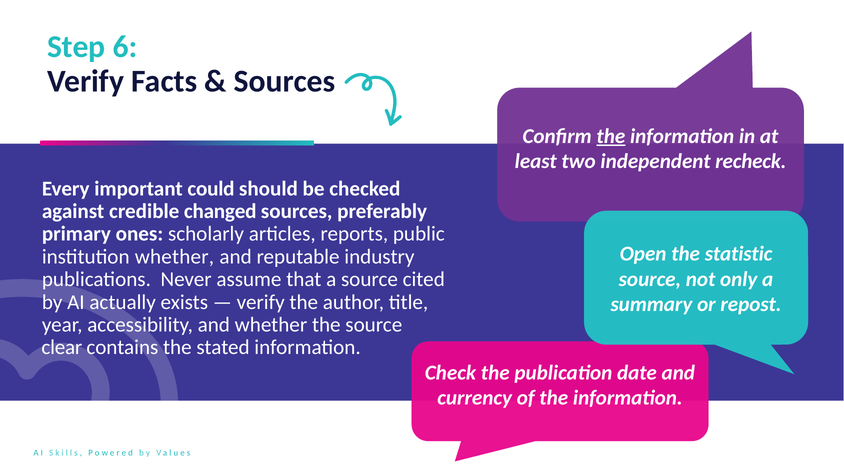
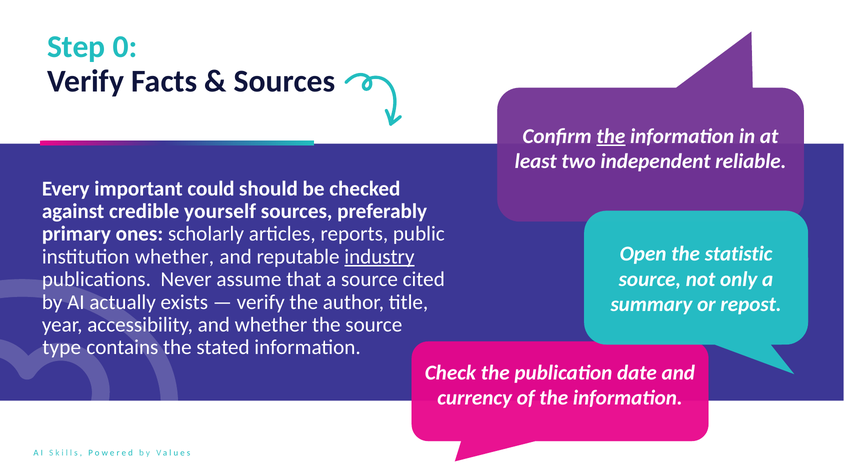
6: 6 -> 0 (125, 47)
recheck: recheck -> reliable (751, 161)
changed: changed -> yourself (220, 211)
industry underline: none -> present (379, 257)
clear: clear -> type (62, 347)
